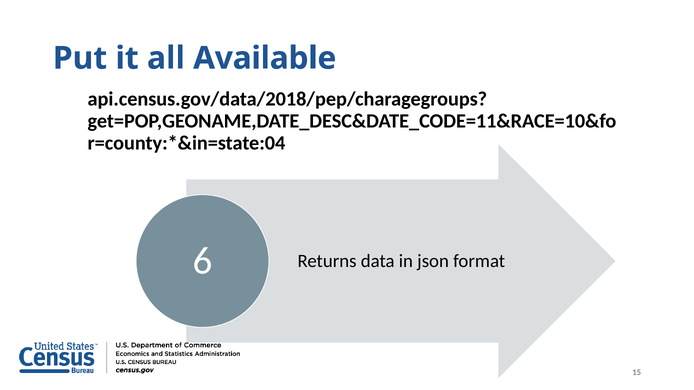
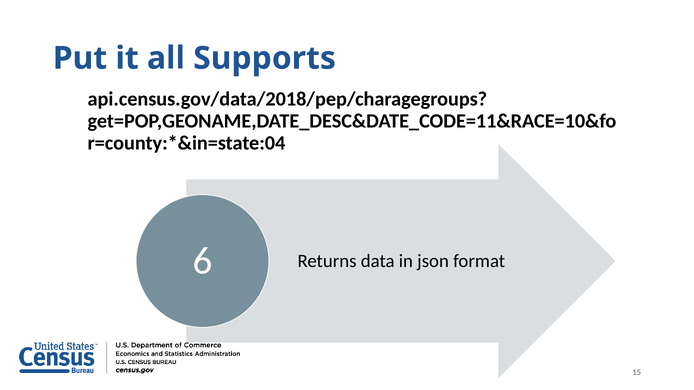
Available: Available -> Supports (265, 58)
